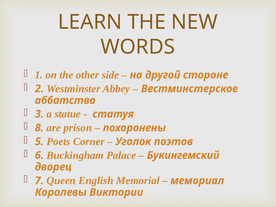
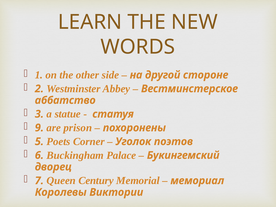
8: 8 -> 9 (39, 128)
English: English -> Century (96, 181)
